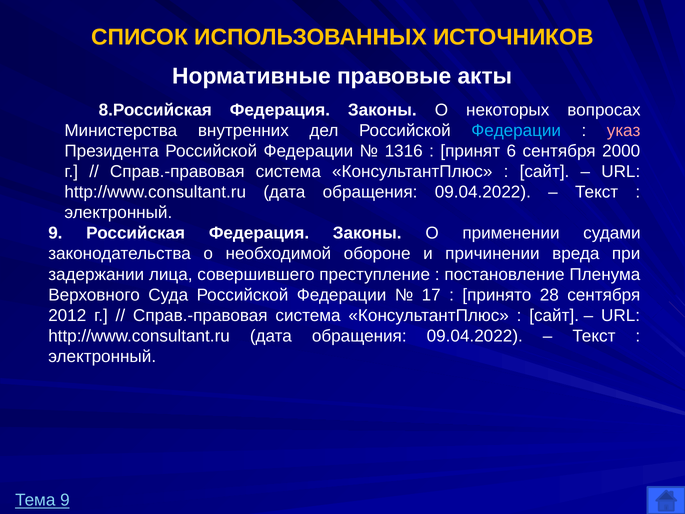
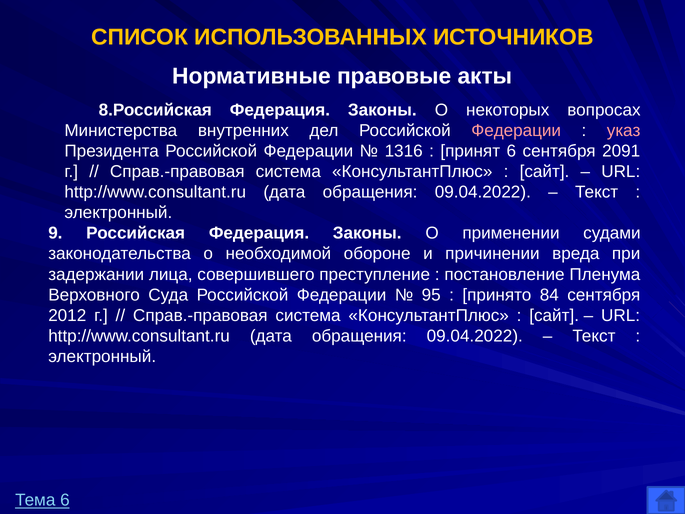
Федерации colour: light blue -> pink (516, 130)
2000: 2000 -> 2091 (621, 151)
17: 17 -> 95 (431, 295)
28: 28 -> 84 (549, 295)
Тема 9: 9 -> 6 (65, 500)
